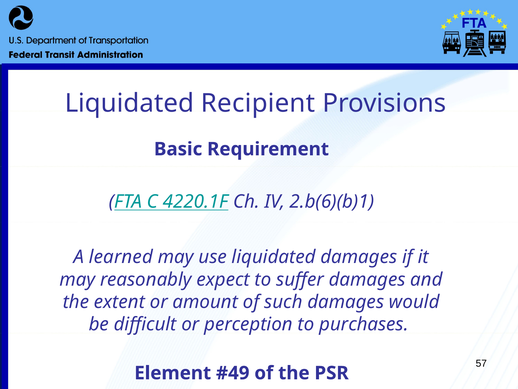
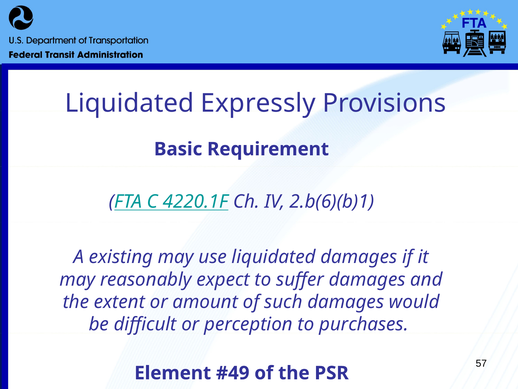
Recipient: Recipient -> Expressly (258, 103)
learned: learned -> existing (121, 257)
